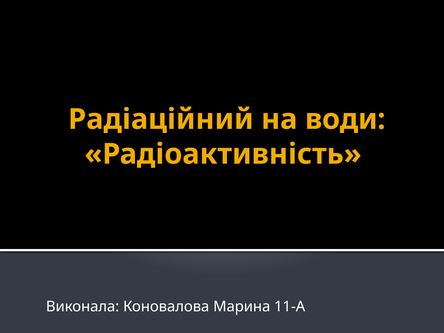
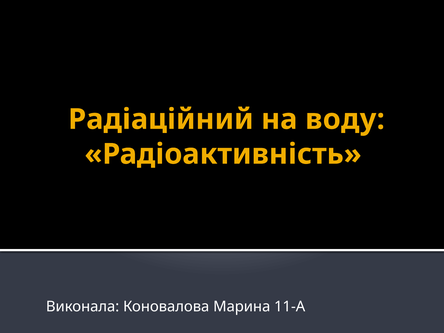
води: води -> воду (345, 119)
